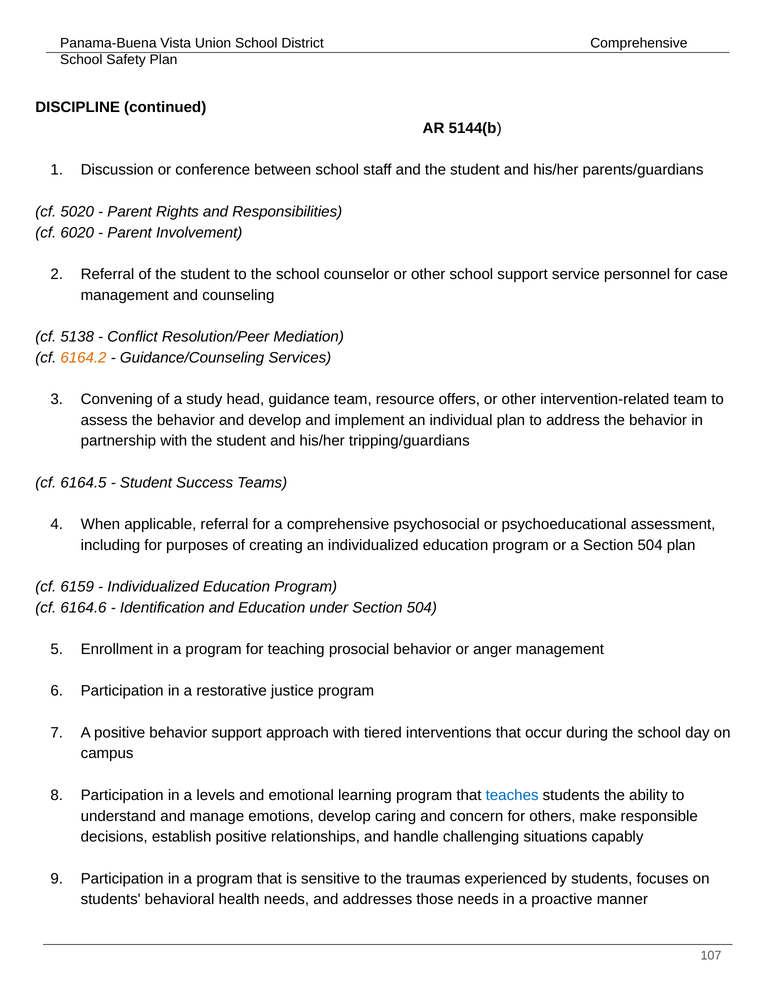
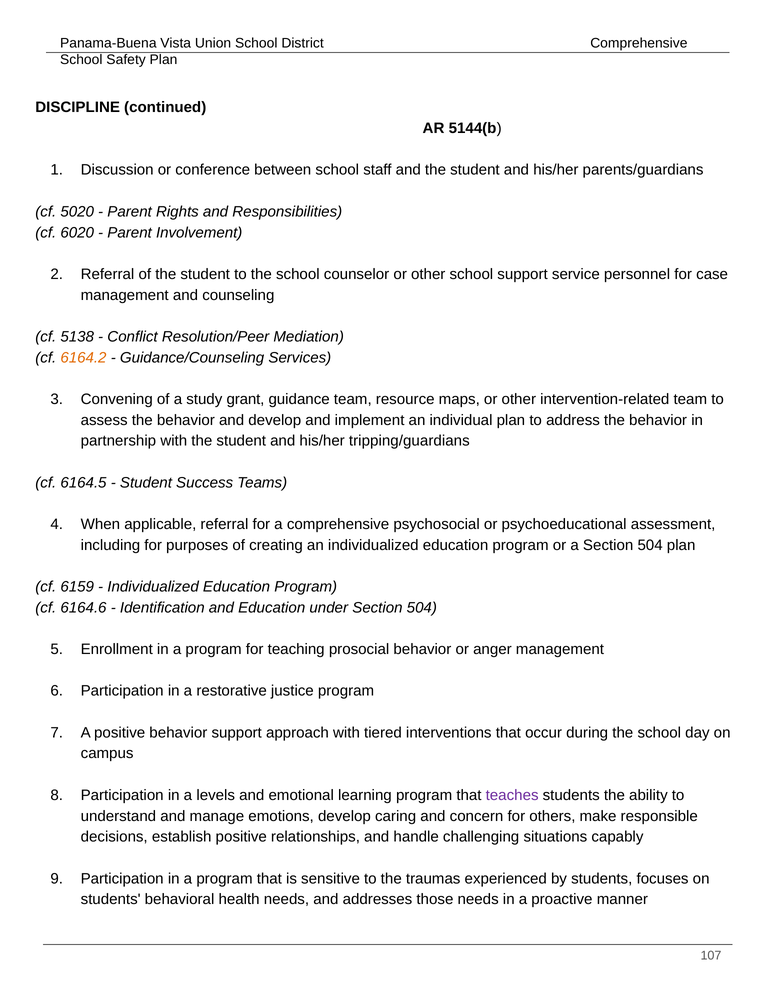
head: head -> grant (245, 400)
offers: offers -> maps (459, 400)
teaches colour: blue -> purple (512, 796)
